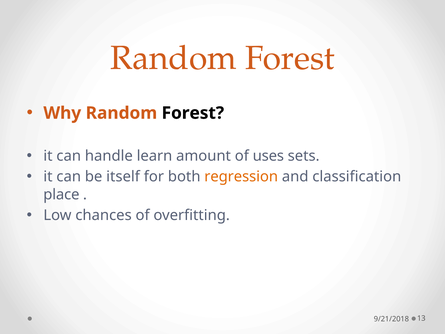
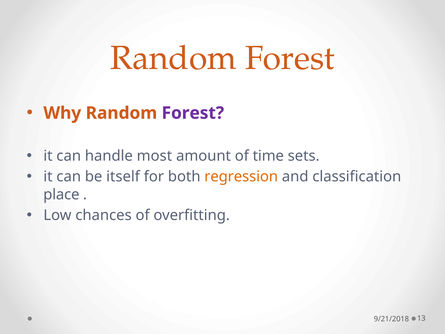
Forest colour: black -> purple (193, 113)
learn: learn -> most (154, 156)
uses: uses -> time (268, 156)
